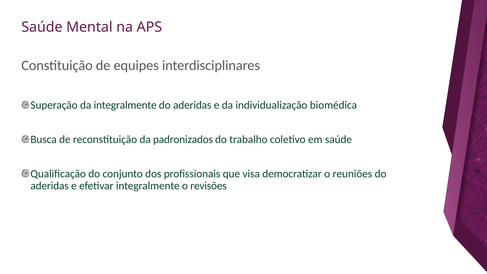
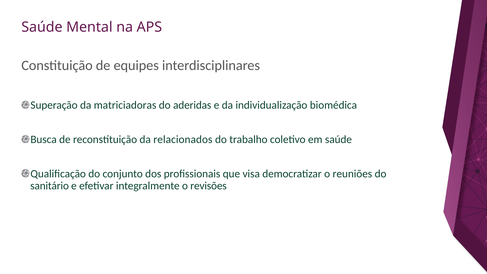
da integralmente: integralmente -> matriciadoras (125, 105)
padronizados: padronizados -> relacionados (183, 140)
aderidas: aderidas -> sanitário (50, 186)
